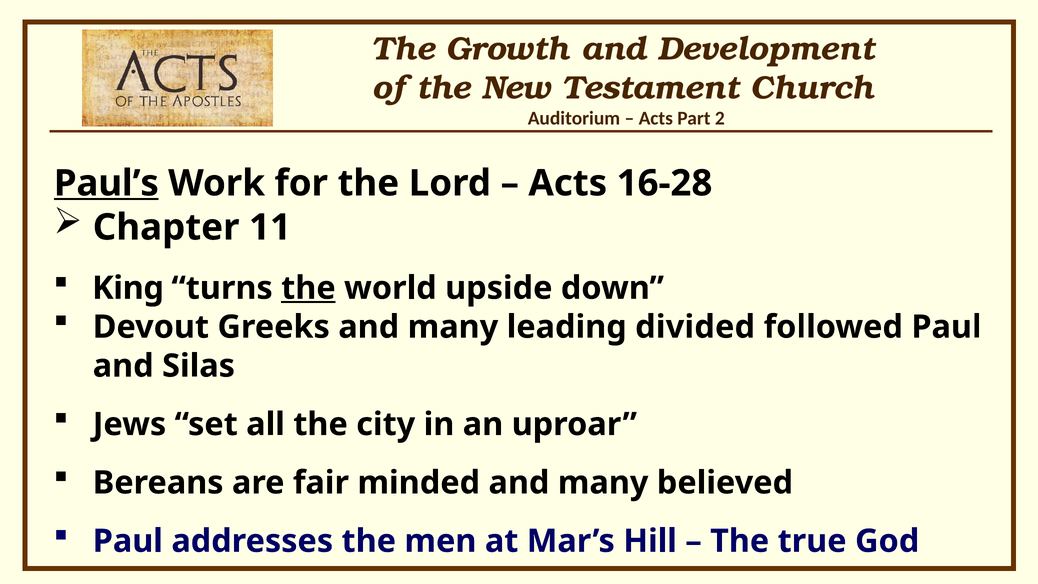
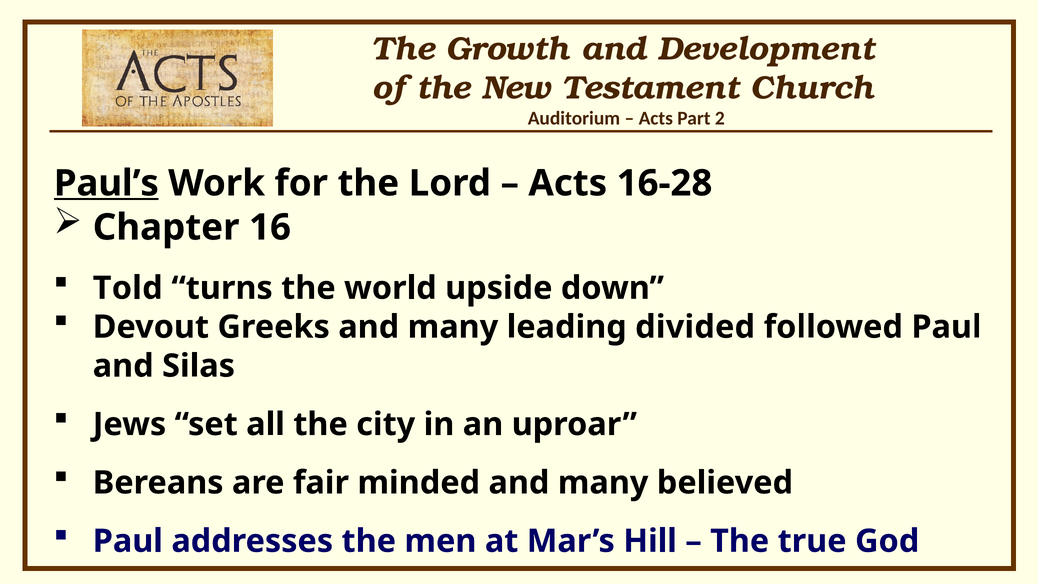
11: 11 -> 16 (270, 227)
King: King -> Told (128, 288)
the underline: present -> none (308, 288)
